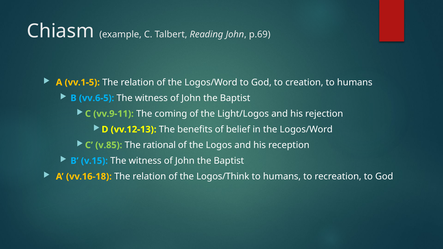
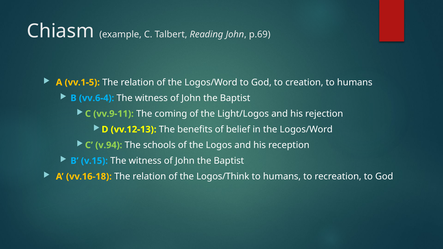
vv.6-5: vv.6-5 -> vv.6-4 (97, 98)
v.85: v.85 -> v.94 (109, 145)
rational: rational -> schools (159, 145)
